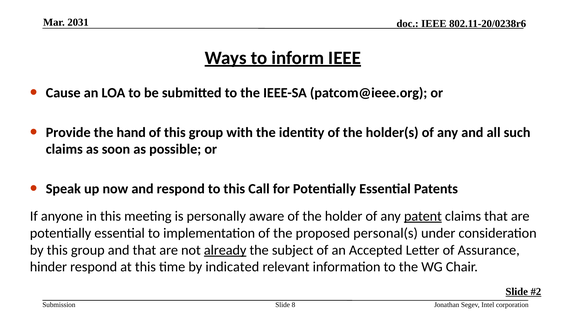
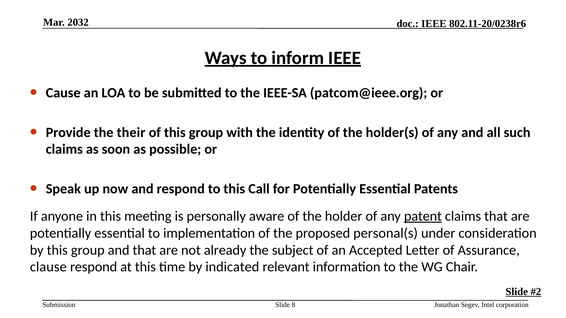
2031: 2031 -> 2032 (78, 23)
hand: hand -> their (131, 133)
already underline: present -> none (225, 250)
hinder: hinder -> clause (48, 267)
